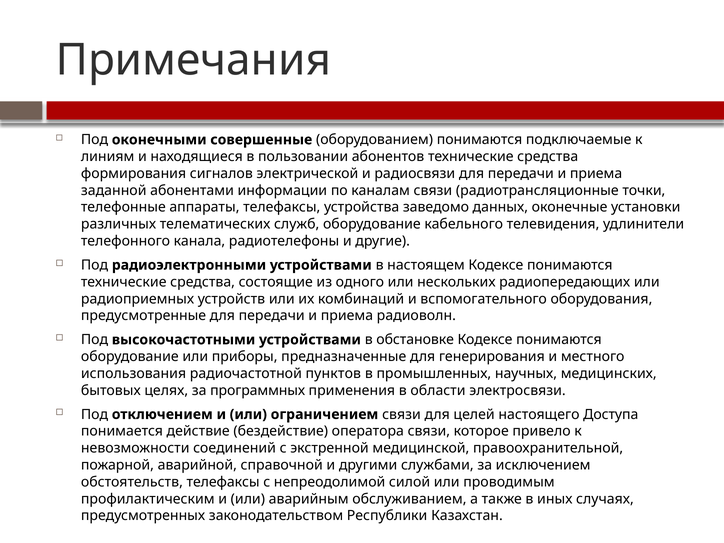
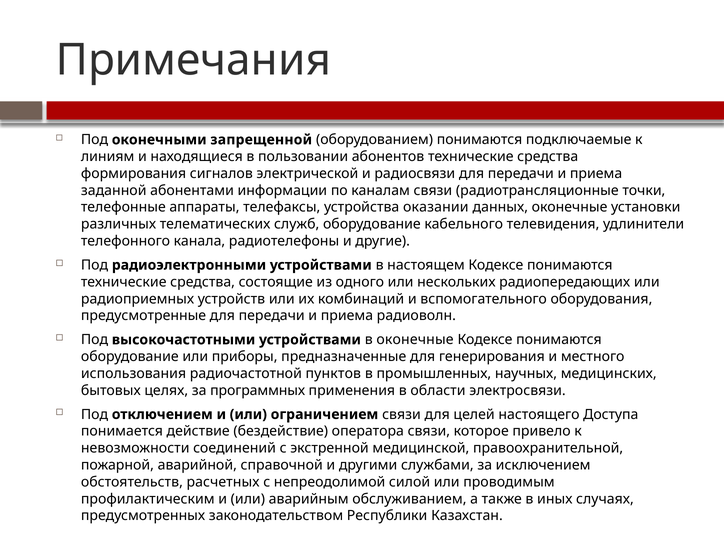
совершенные: совершенные -> запрещенной (261, 140)
заведомо: заведомо -> оказании (436, 207)
в обстановке: обстановке -> оконечные (415, 340)
обстоятельств телефаксы: телефаксы -> расчетных (223, 482)
